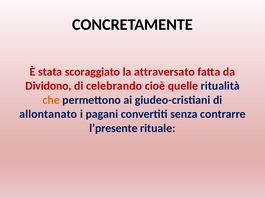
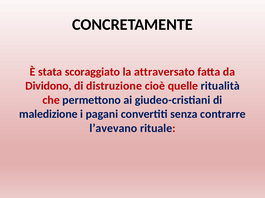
celebrando: celebrando -> distruzione (114, 86)
che colour: orange -> red (51, 100)
allontanato: allontanato -> maledizione (48, 114)
l’presente: l’presente -> l’avevano (113, 129)
